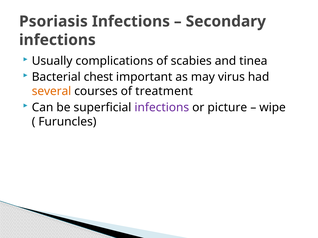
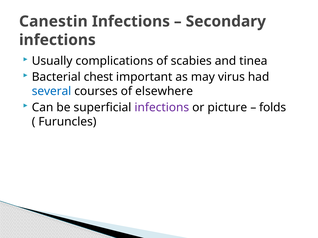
Psoriasis: Psoriasis -> Canestin (53, 21)
several colour: orange -> blue (52, 91)
treatment: treatment -> elsewhere (164, 91)
wipe: wipe -> folds (273, 108)
